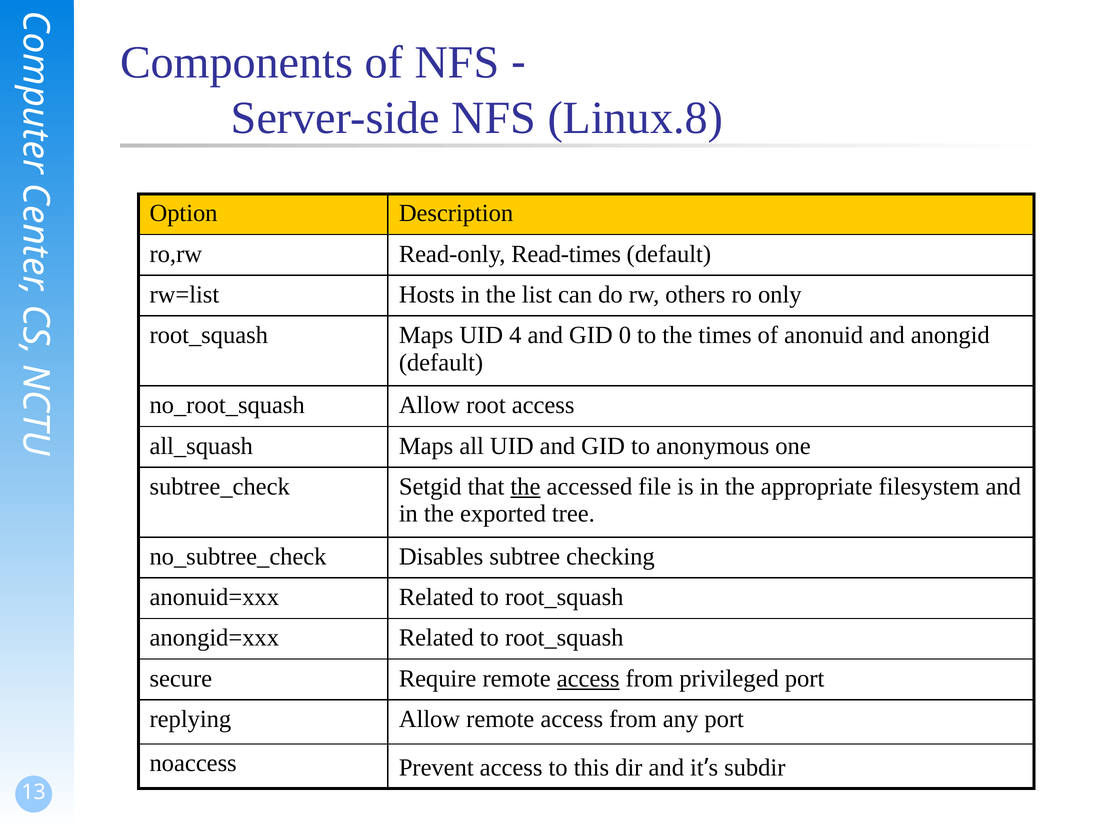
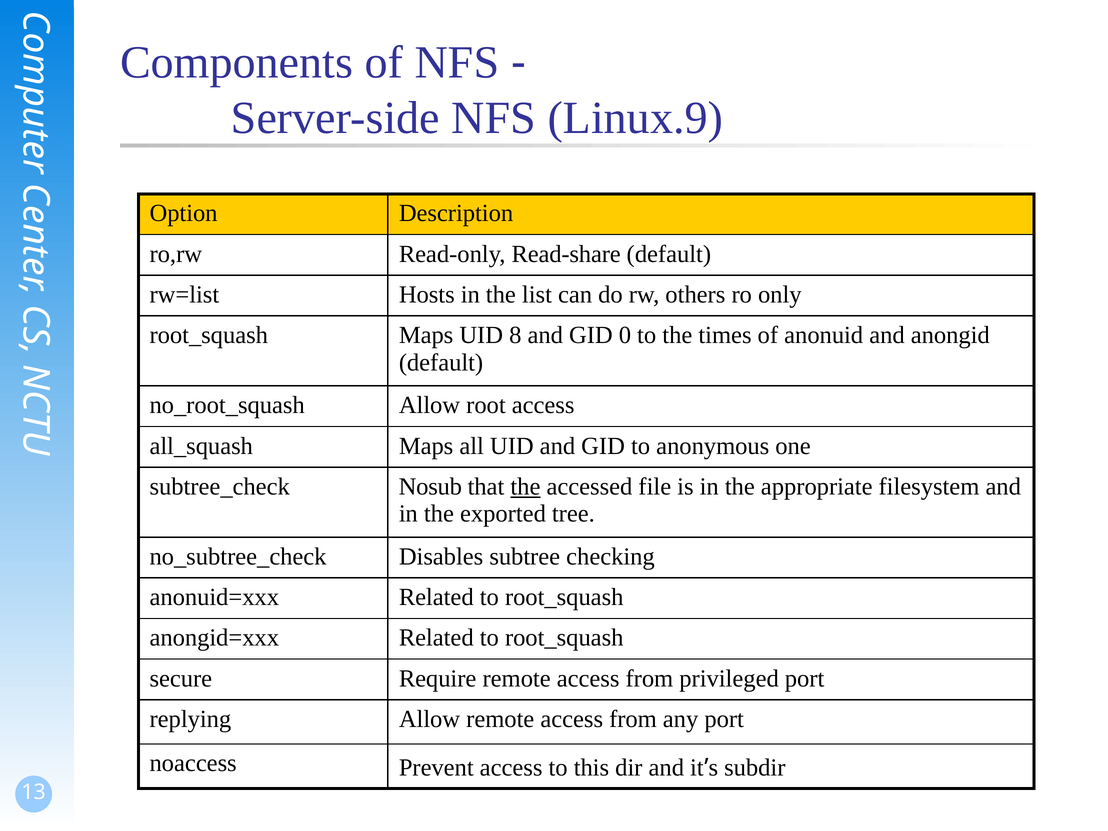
Linux.8: Linux.8 -> Linux.9 (635, 118)
Read-times: Read-times -> Read-share (566, 254)
4: 4 -> 8 (515, 335)
Setgid: Setgid -> Nosub (430, 487)
access underline: present -> none (588, 678)
